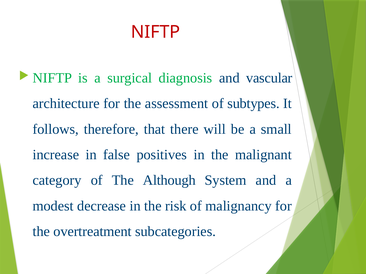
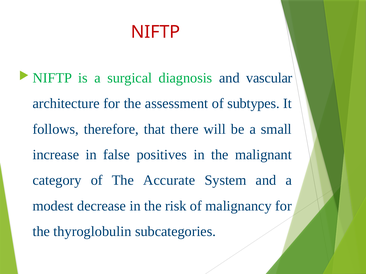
Although: Although -> Accurate (169, 181)
overtreatment: overtreatment -> thyroglobulin (92, 232)
